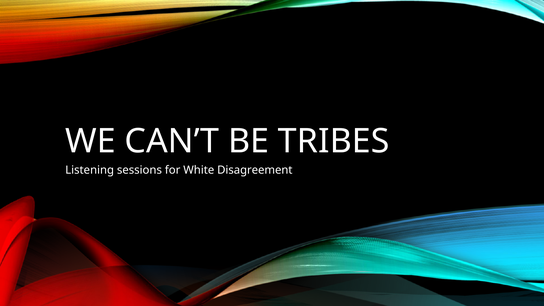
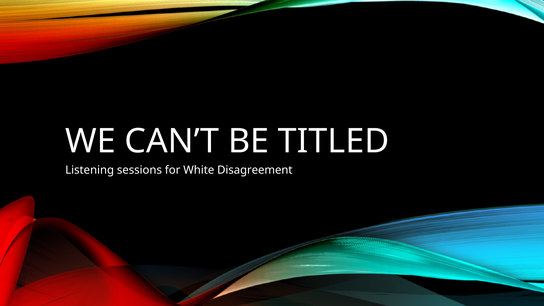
TRIBES: TRIBES -> TITLED (334, 141)
